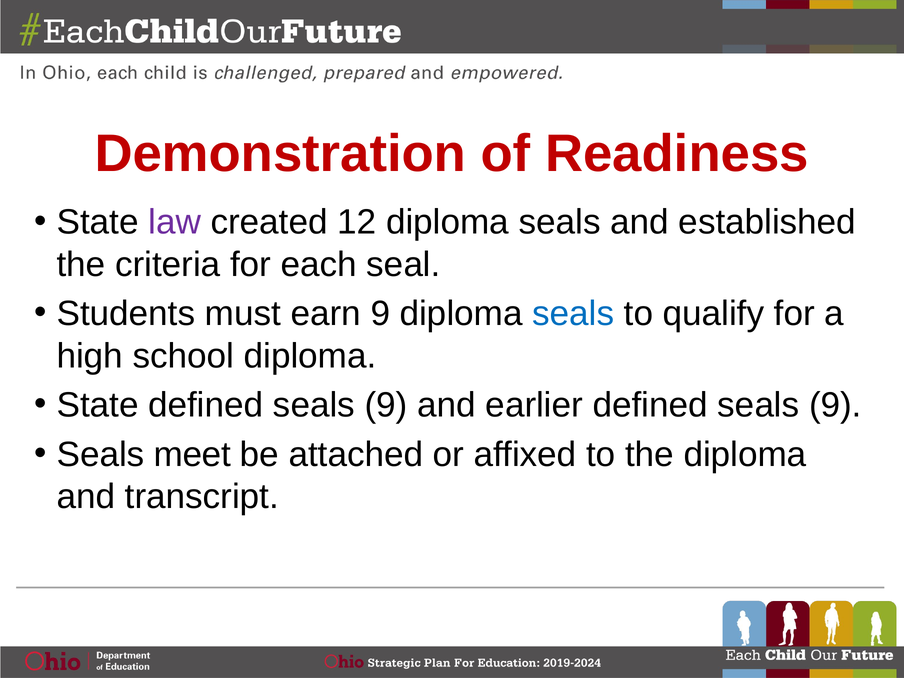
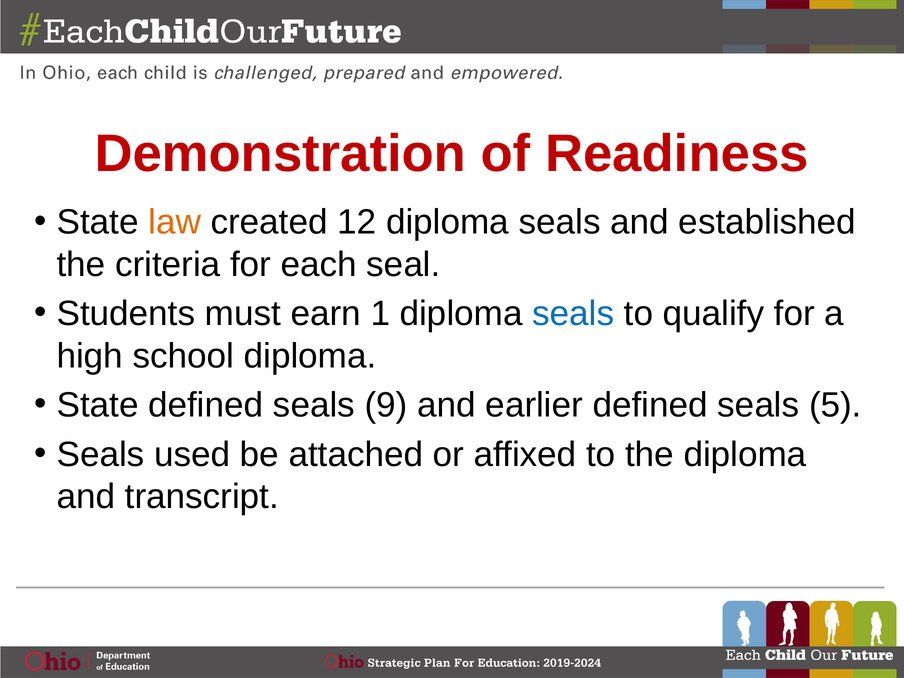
law colour: purple -> orange (175, 222)
earn 9: 9 -> 1 (380, 314)
9: 9 -> 5 (835, 405)
meet: meet -> used (192, 455)
